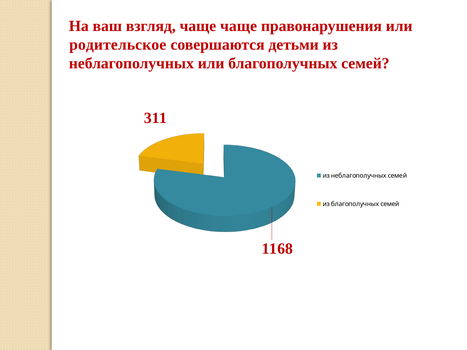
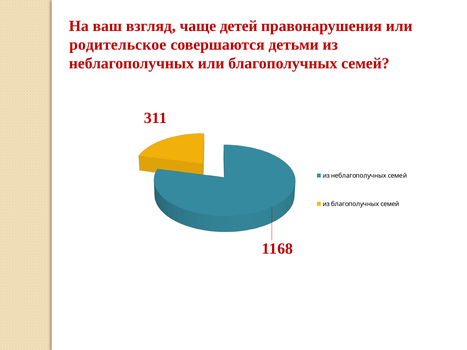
чаще чаще: чаще -> детей (239, 26)
